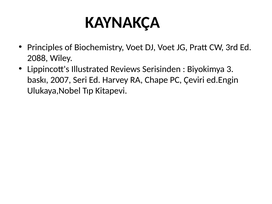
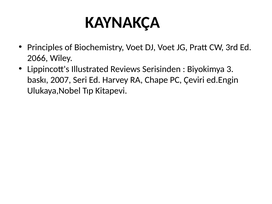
2088: 2088 -> 2066 (38, 58)
